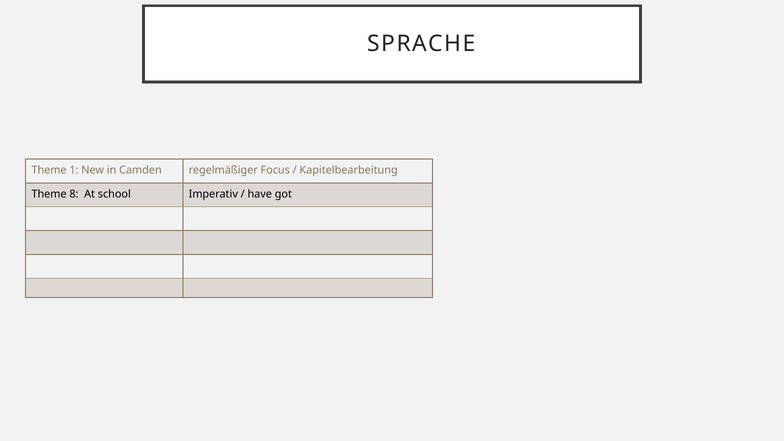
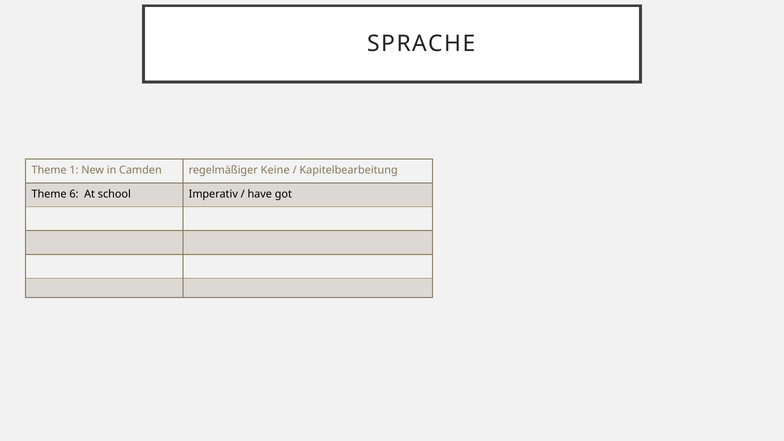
Focus: Focus -> Keine (275, 170)
8: 8 -> 6 (74, 194)
